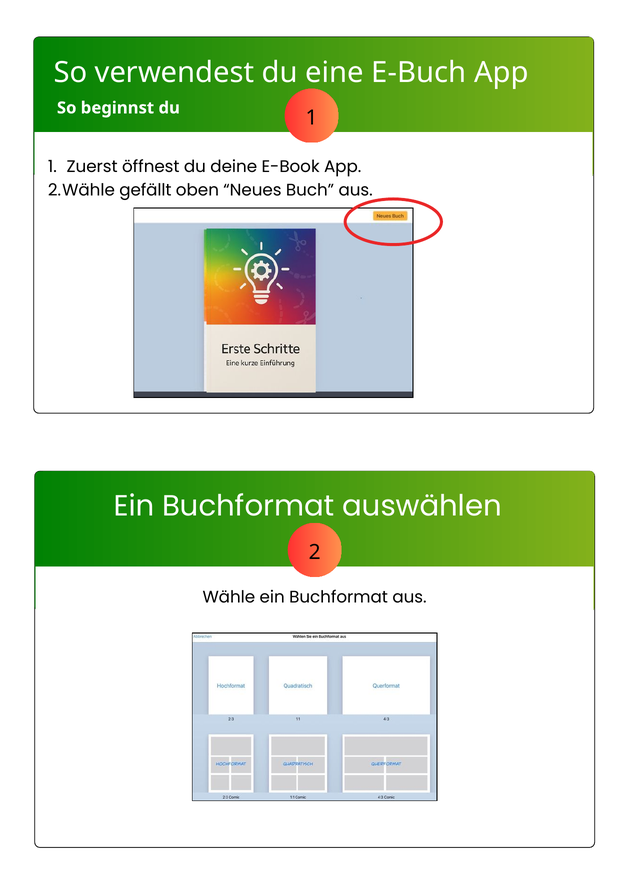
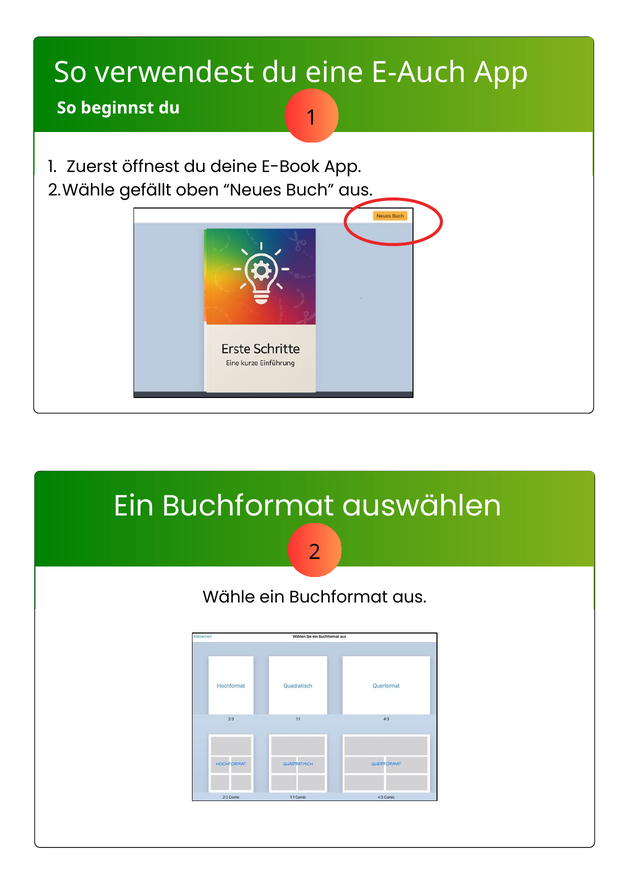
E-Buch: E-Buch -> E-Auch (419, 73)
